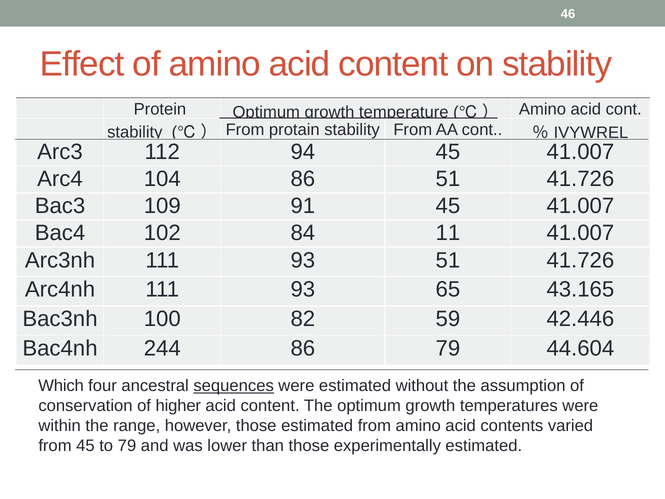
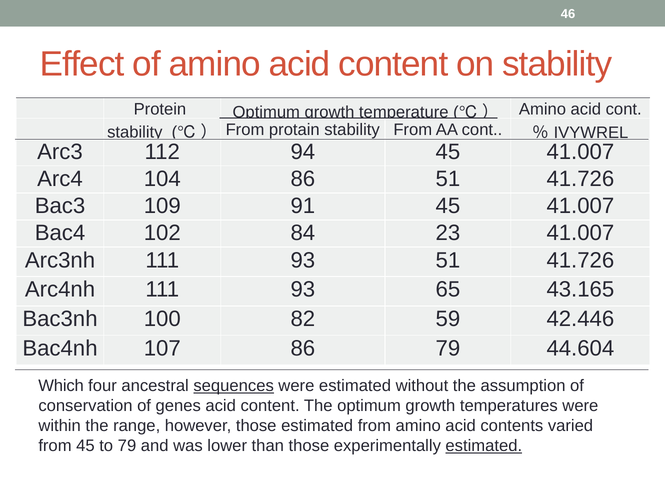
11: 11 -> 23 (448, 233)
244: 244 -> 107 (162, 348)
higher: higher -> genes (178, 406)
estimated underline: none -> present (484, 446)
